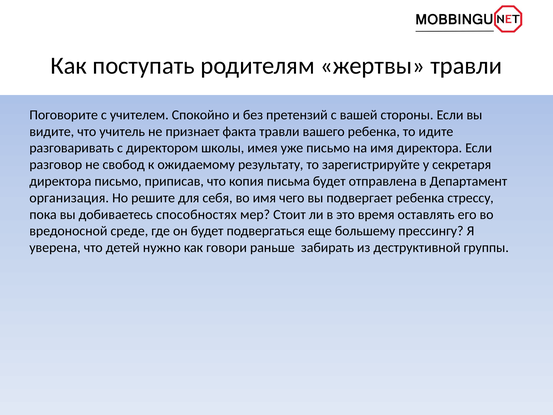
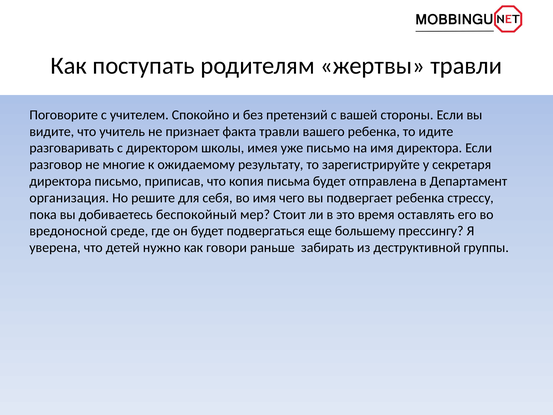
свобод: свобод -> многие (124, 165)
способностях: способностях -> беспокойный (196, 214)
